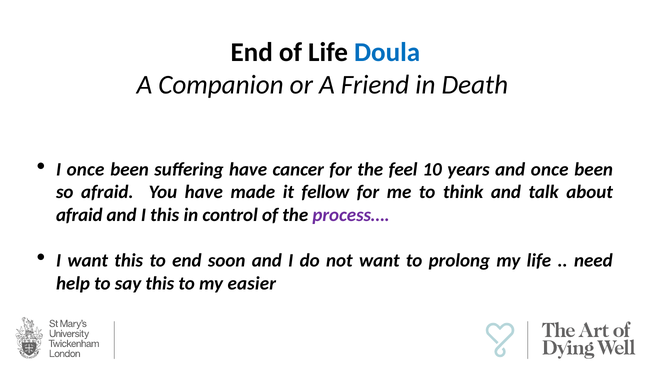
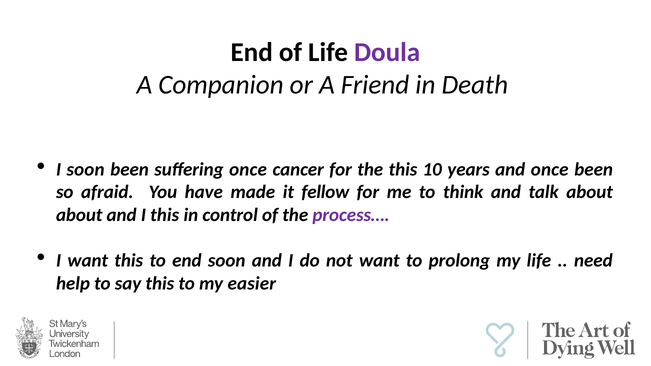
Doula colour: blue -> purple (387, 52)
I once: once -> soon (86, 169)
suffering have: have -> once (248, 169)
the feel: feel -> this (403, 169)
afraid: afraid -> about (79, 215)
